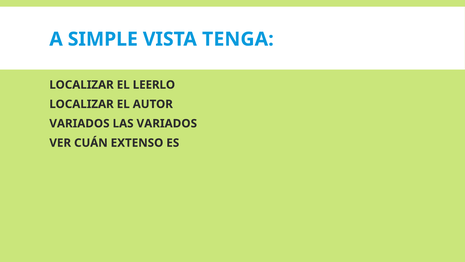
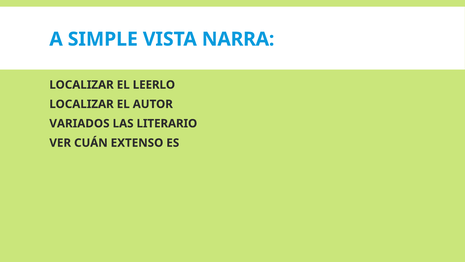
TENGA: TENGA -> NARRA (238, 39)
LAS VARIADOS: VARIADOS -> LITERARIO (167, 123)
